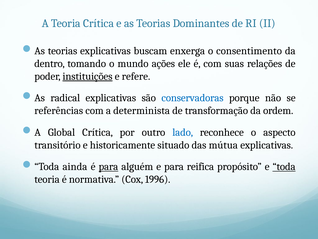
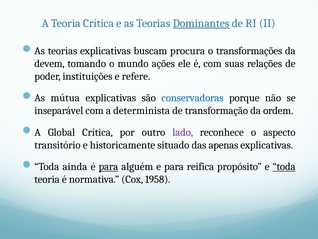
Dominantes underline: none -> present (201, 23)
enxerga: enxerga -> procura (188, 51)
consentimento: consentimento -> transformações (249, 51)
dentro: dentro -> devem (50, 63)
instituições underline: present -> none (87, 76)
radical: radical -> mútua (65, 98)
referências: referências -> inseparável (59, 110)
lado colour: blue -> purple (183, 132)
mútua: mútua -> apenas (223, 145)
1996: 1996 -> 1958 (158, 179)
